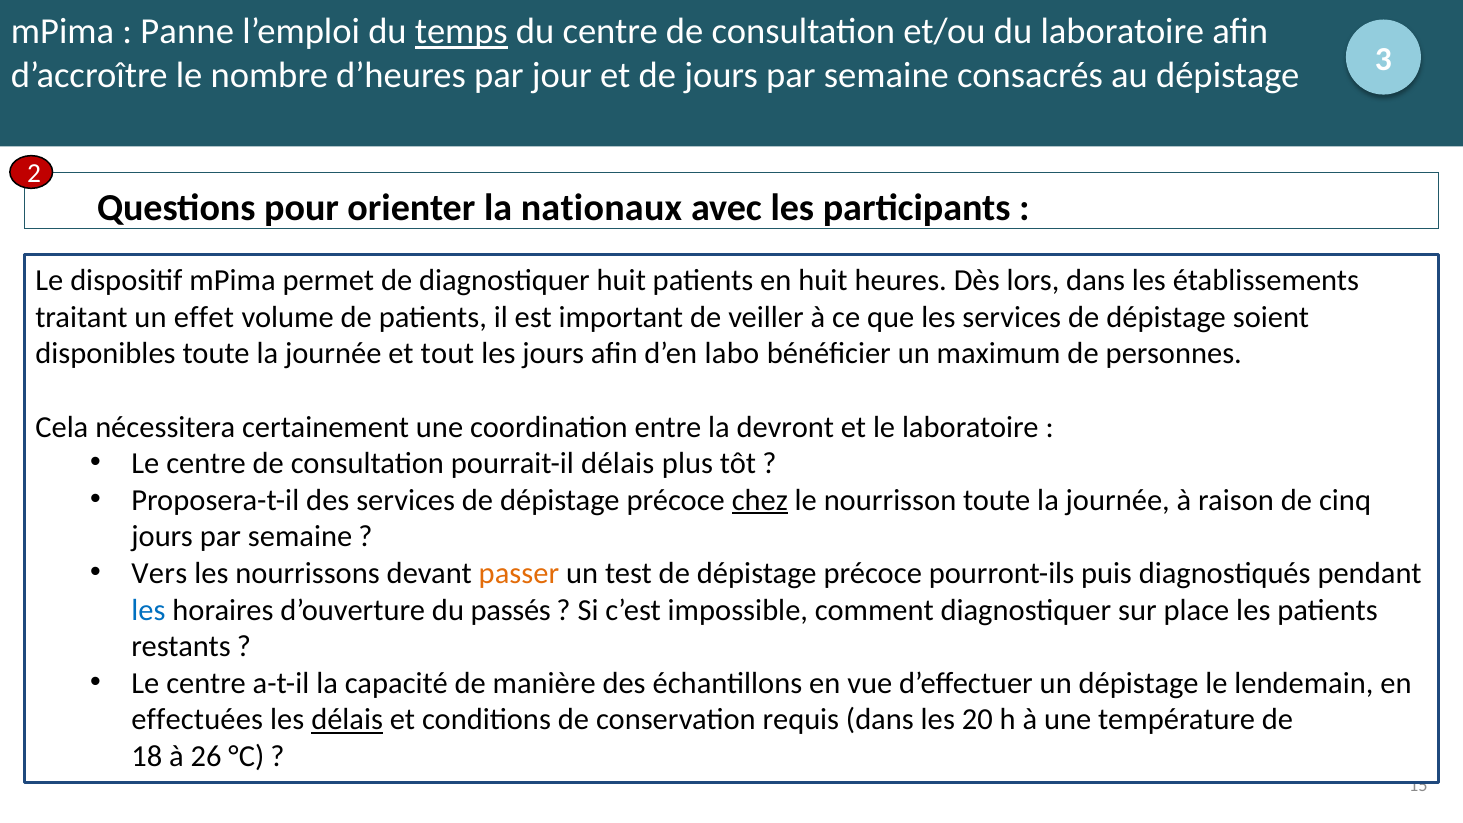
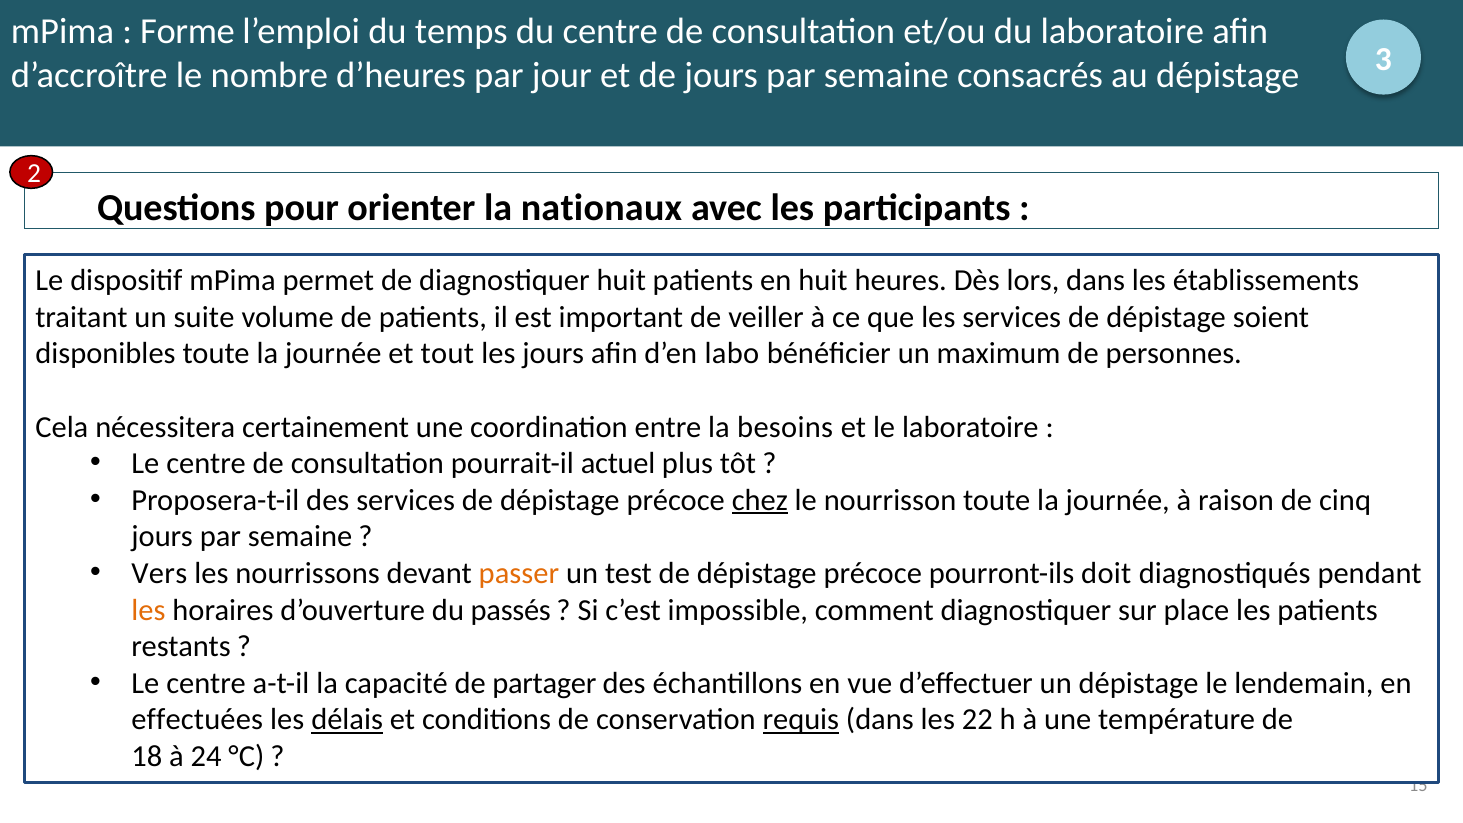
Panne: Panne -> Forme (187, 32)
temps underline: present -> none (461, 32)
effet: effet -> suite (204, 317)
devront: devront -> besoins (785, 427)
pourrait-il délais: délais -> actuel (618, 464)
puis: puis -> doit (1106, 573)
les colour: blue -> orange (148, 610)
manière: manière -> partager (544, 683)
requis underline: none -> present (801, 720)
20: 20 -> 22 (977, 720)
26: 26 -> 24 (206, 756)
